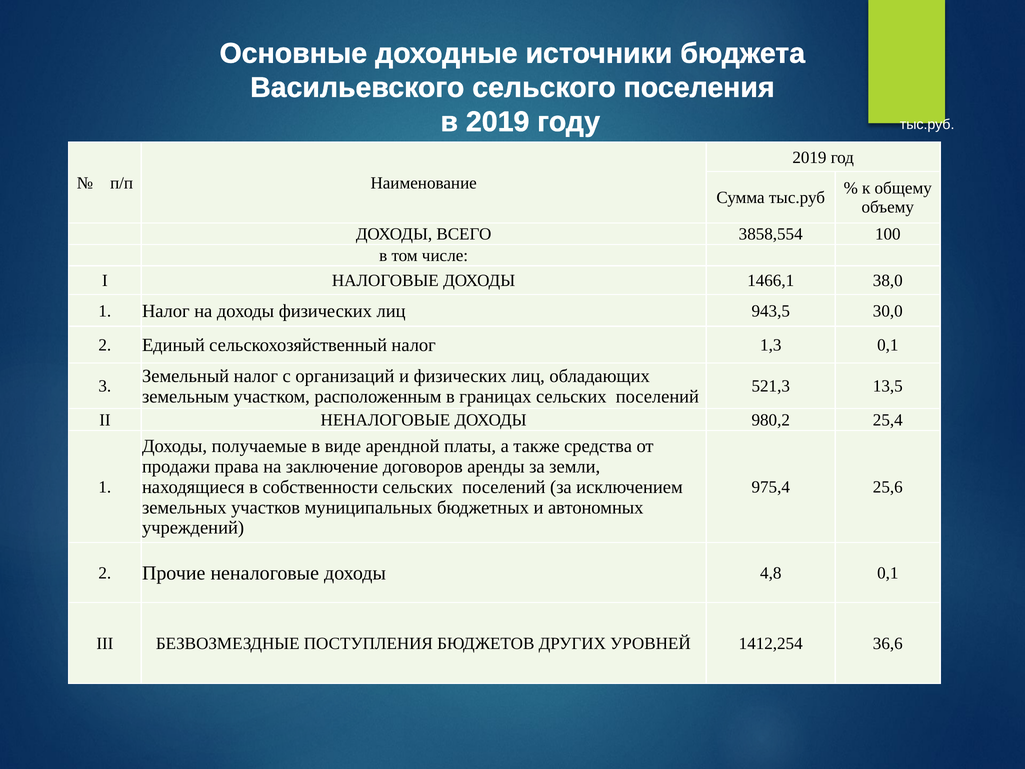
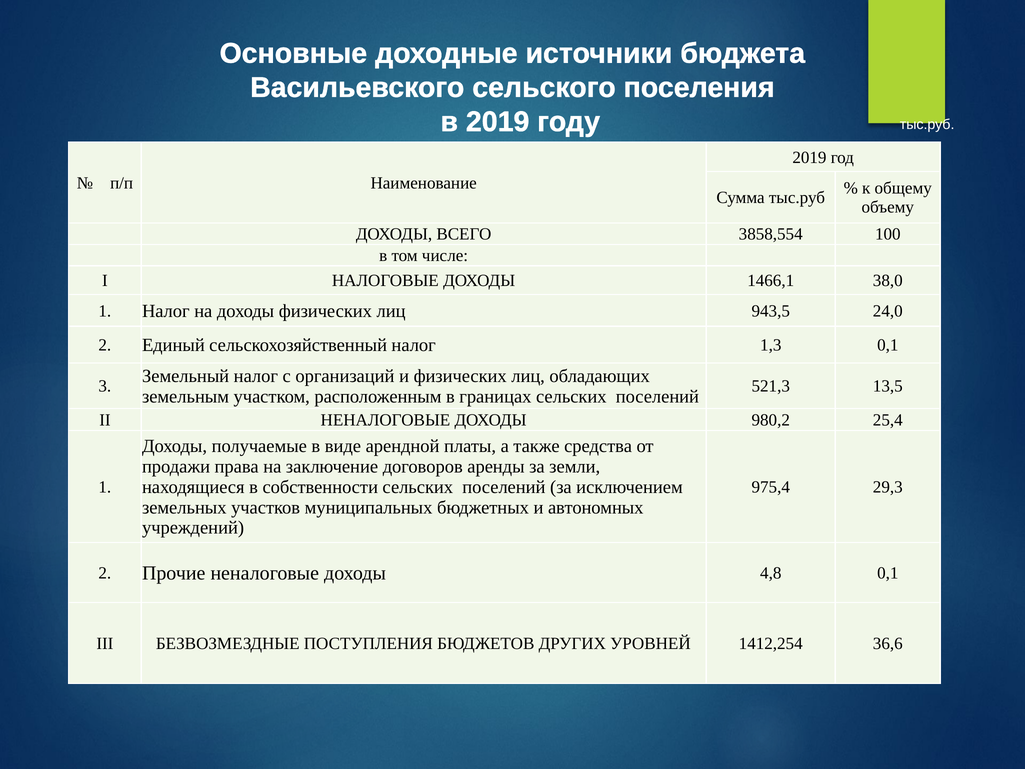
30,0: 30,0 -> 24,0 (888, 311)
25,6: 25,6 -> 29,3 (888, 487)
